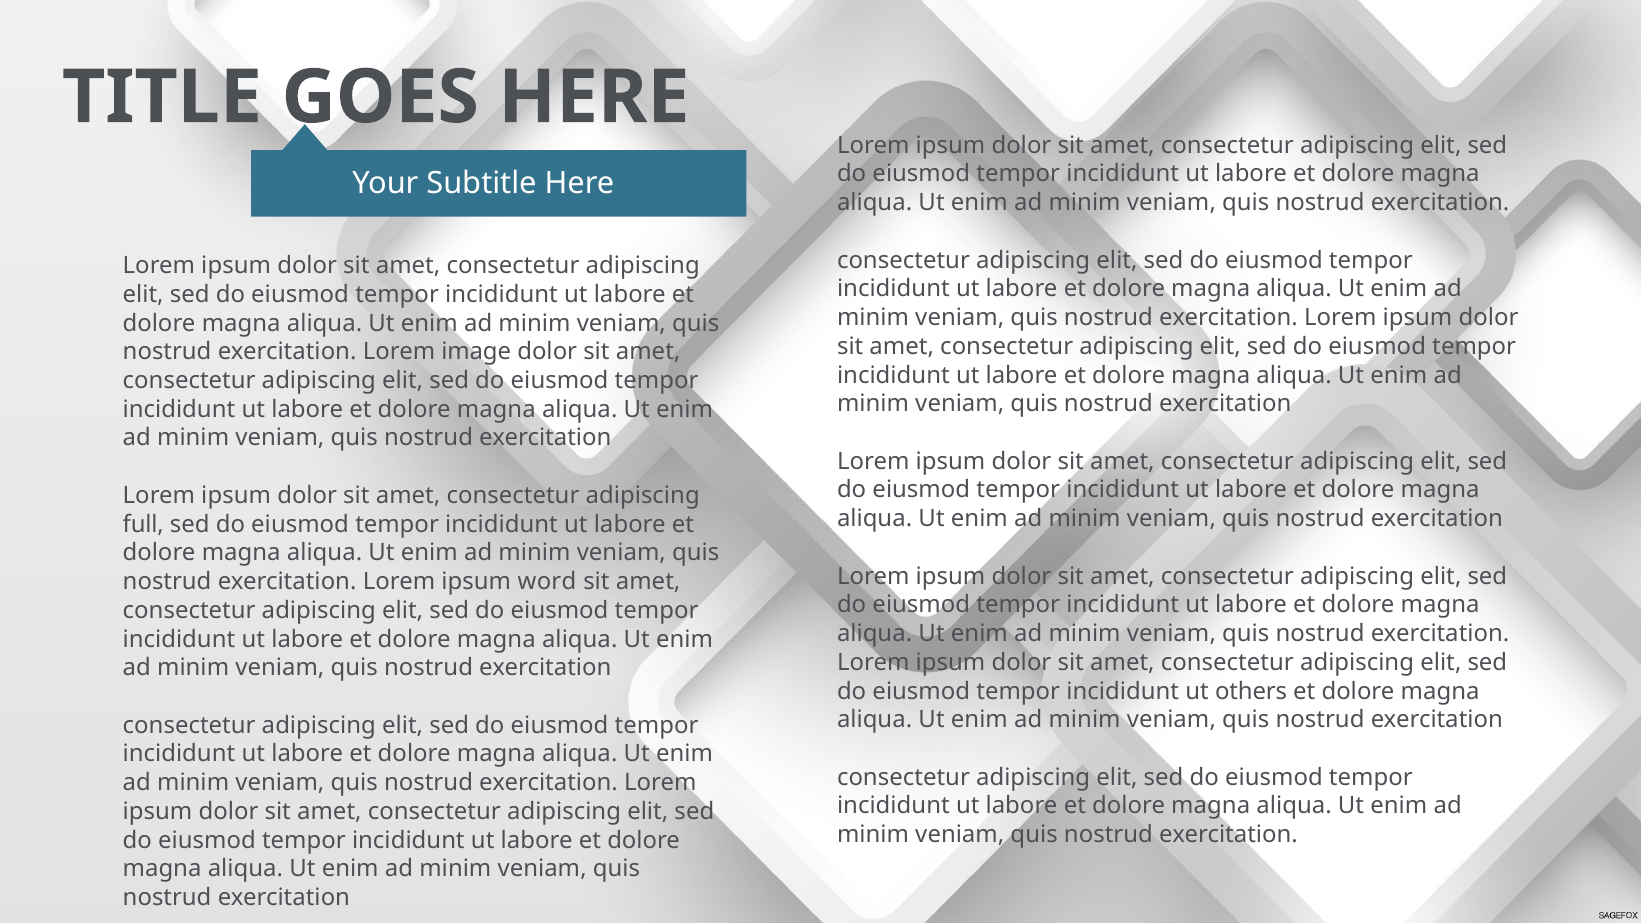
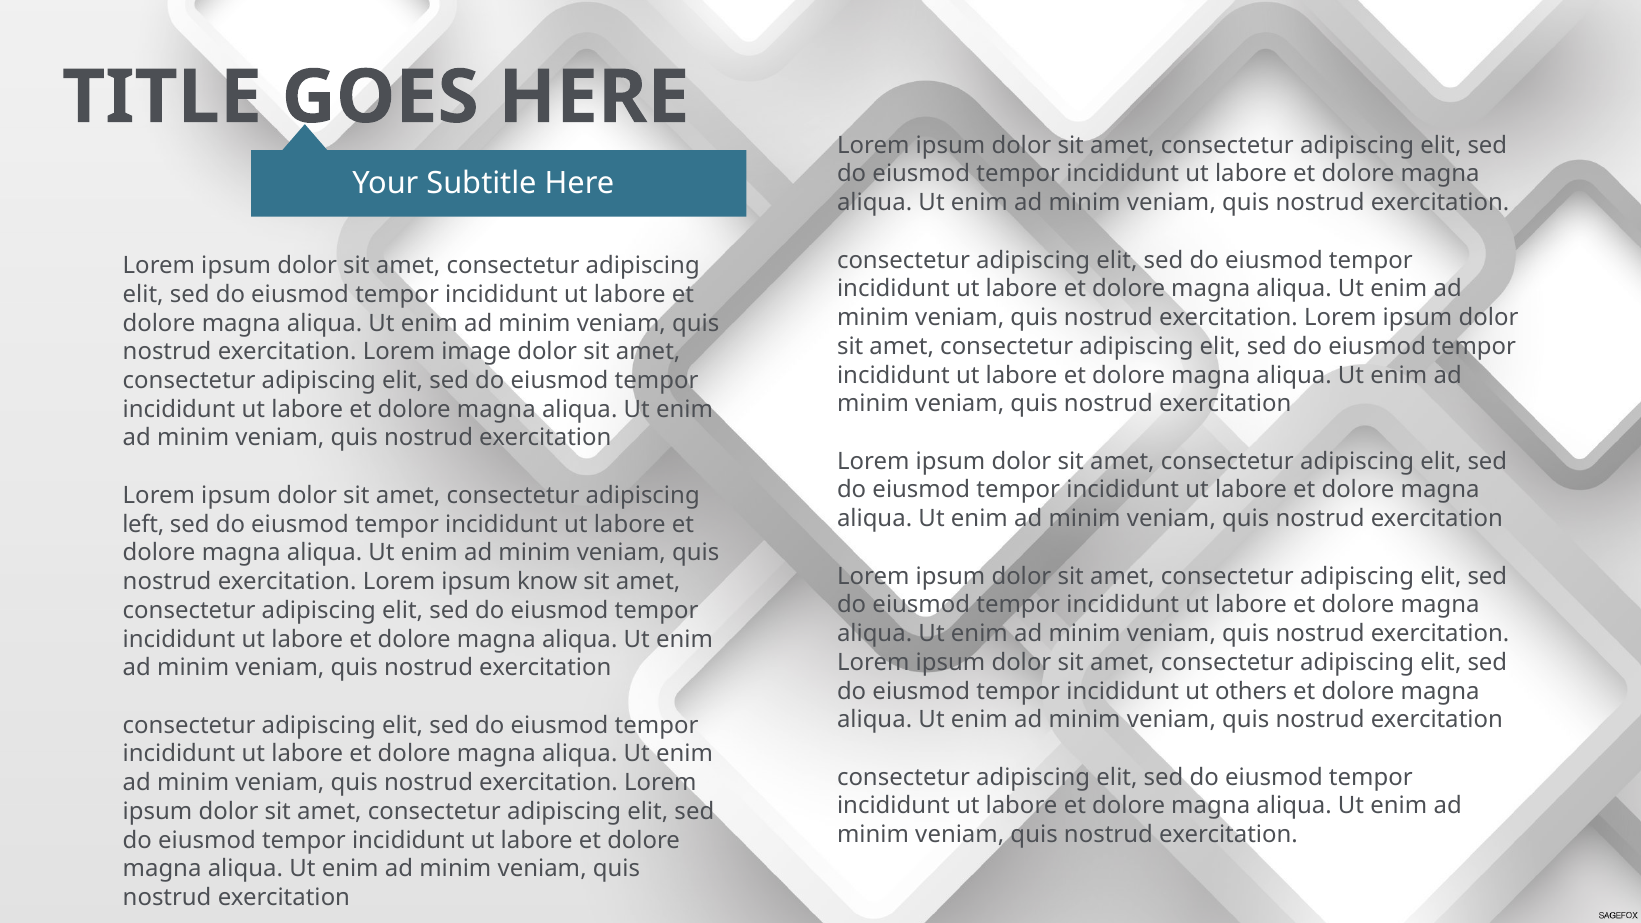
full: full -> left (143, 524)
word: word -> know (547, 582)
